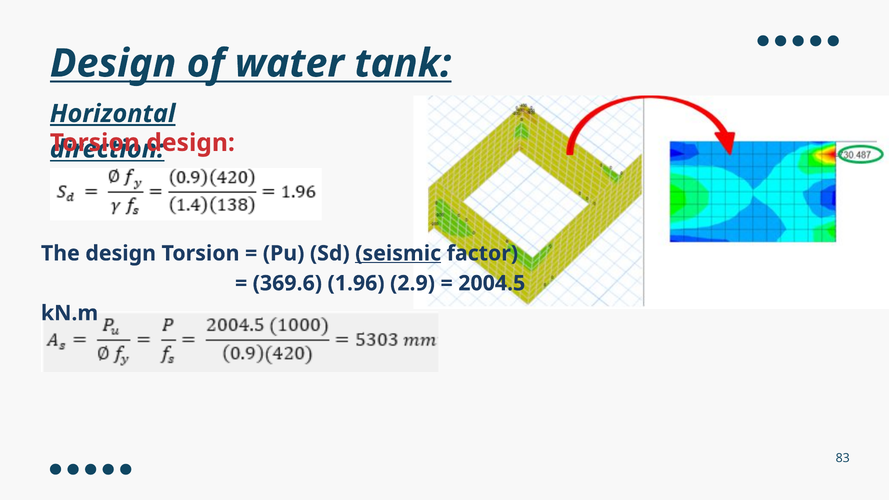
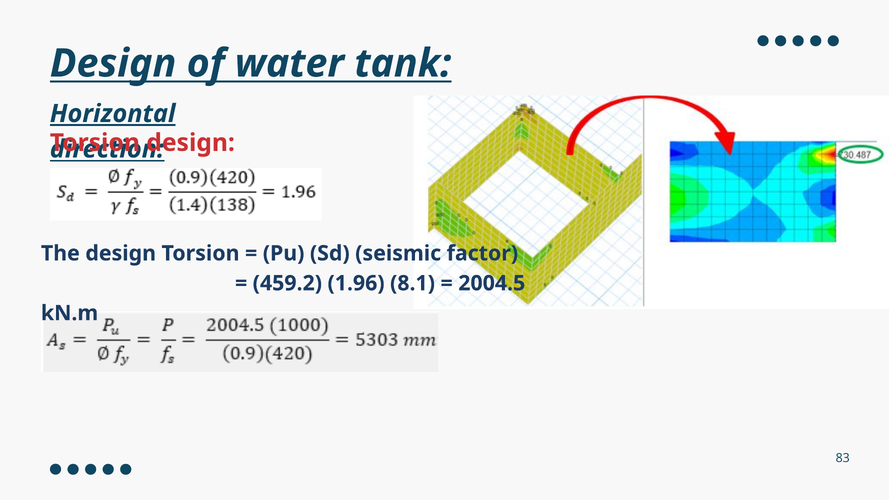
seismic underline: present -> none (398, 253)
369.6: 369.6 -> 459.2 (287, 283)
2.9: 2.9 -> 8.1 (413, 283)
